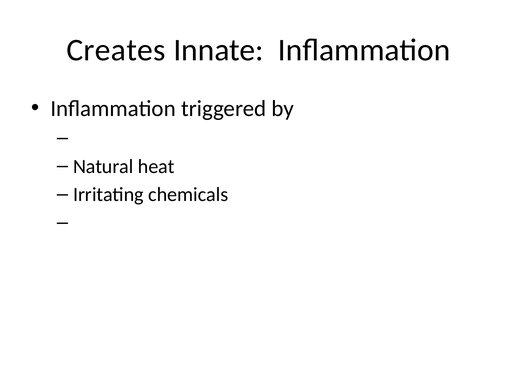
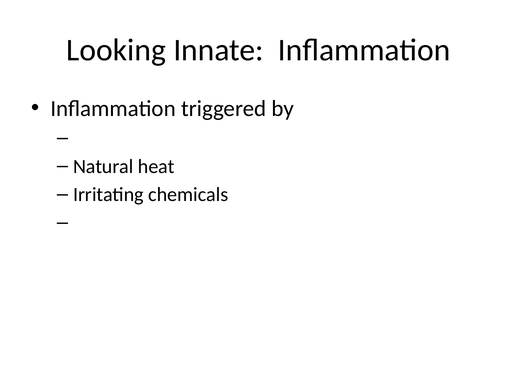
Creates: Creates -> Looking (116, 50)
